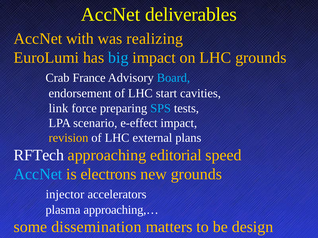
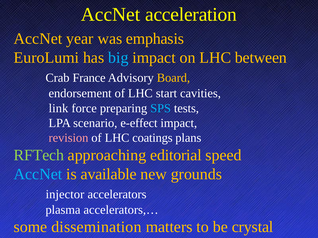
deliverables: deliverables -> acceleration (191, 15)
with: with -> year (80, 39)
realizing: realizing -> emphasis (155, 39)
LHC grounds: grounds -> between (261, 58)
Board colour: light blue -> yellow (173, 78)
revision colour: yellow -> pink (68, 138)
external: external -> coatings (152, 138)
RFTech colour: white -> light green (39, 155)
electrons: electrons -> available (109, 174)
approaching,…: approaching,… -> accelerators,… (121, 210)
design: design -> crystal (253, 227)
